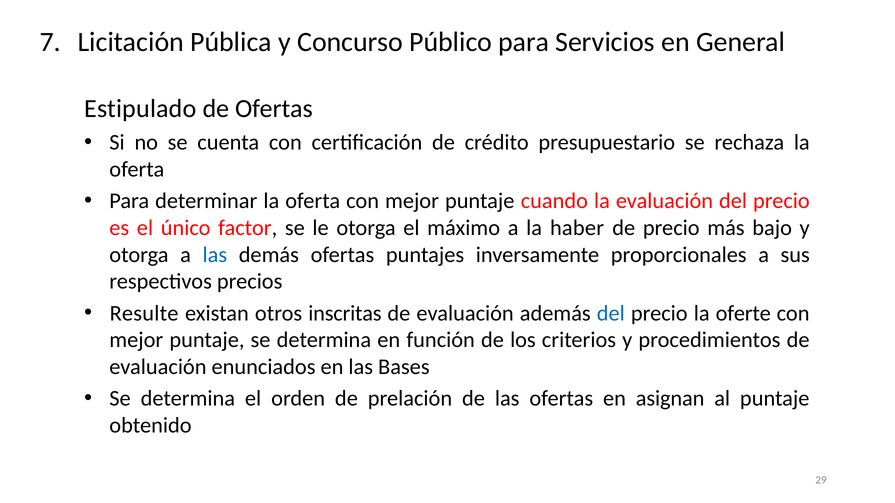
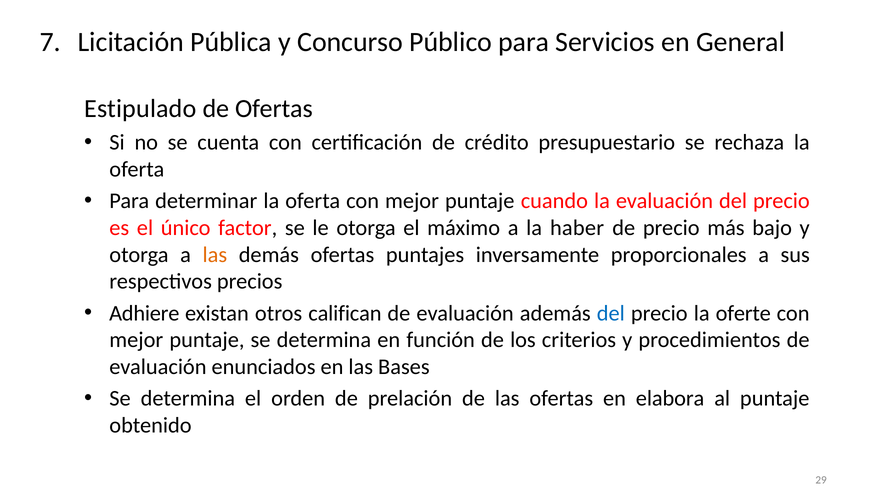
las colour: blue -> orange (215, 255)
Resulte: Resulte -> Adhiere (144, 313)
inscritas: inscritas -> califican (345, 313)
asignan: asignan -> elabora (670, 399)
